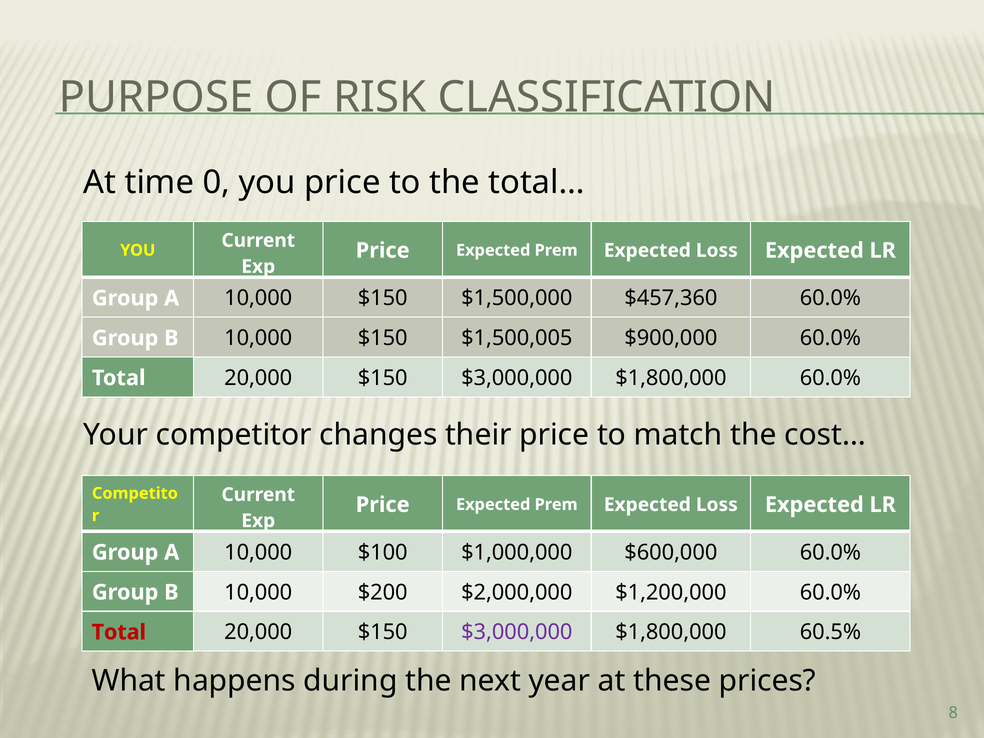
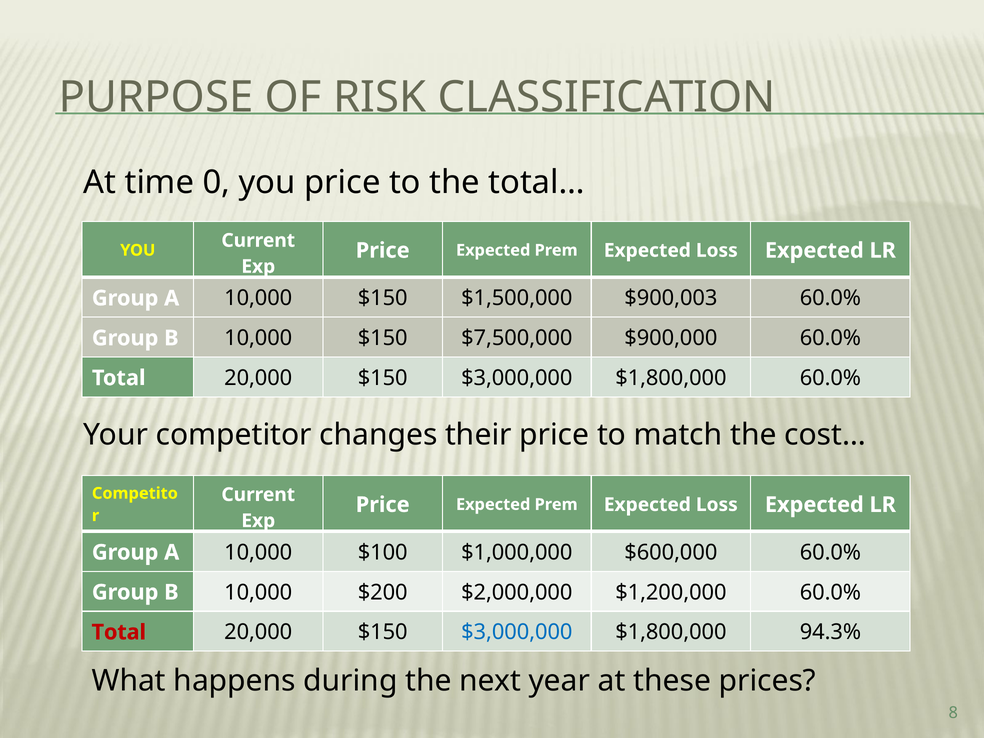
$457,360: $457,360 -> $900,003 (671, 298)
$1,500,005: $1,500,005 -> $7,500,000 (517, 338)
$3,000,000 colour: purple -> blue (517, 632)
60.5%: 60.5% -> 94.3% (830, 632)
